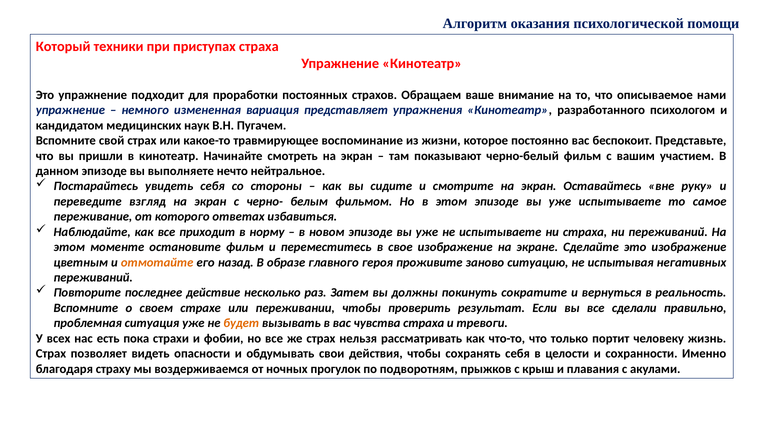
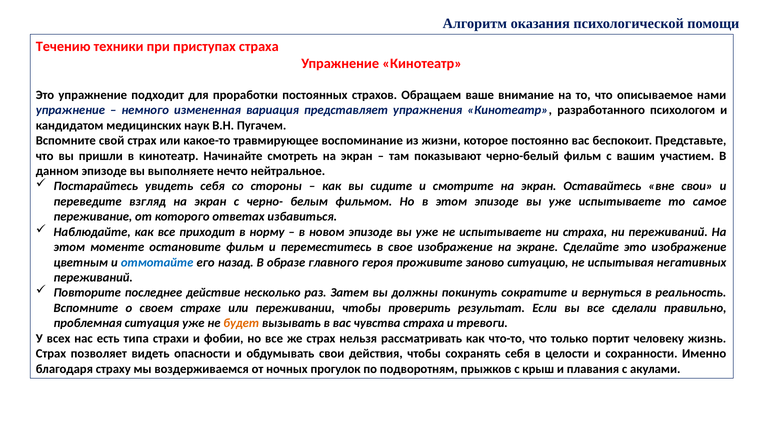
Который: Который -> Течению (63, 47)
вне руку: руку -> свои (697, 186)
отмотайте colour: orange -> blue (157, 262)
пока: пока -> типа (136, 338)
